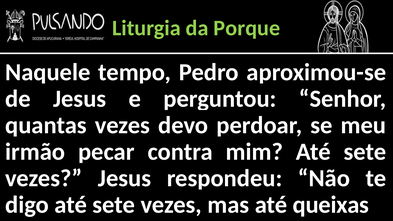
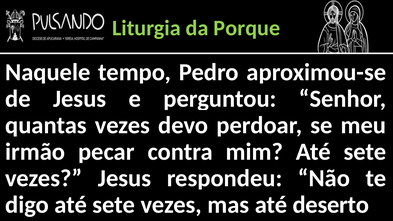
queixas: queixas -> deserto (331, 205)
